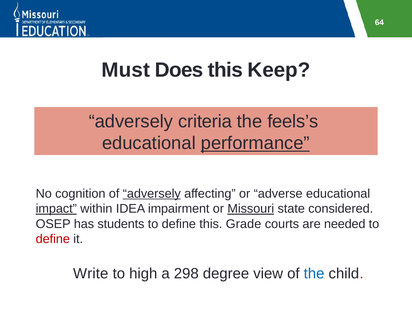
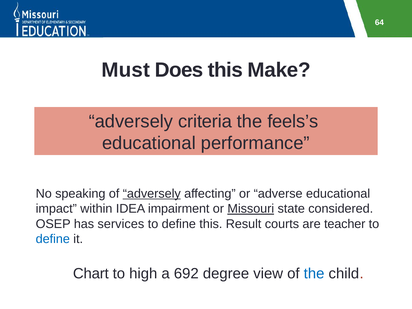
Keep: Keep -> Make (279, 70)
performance underline: present -> none (255, 143)
cognition: cognition -> speaking (80, 194)
impact underline: present -> none (56, 209)
students: students -> services (121, 224)
Grade: Grade -> Result (244, 224)
needed: needed -> teacher (345, 224)
define colour: red -> blue (53, 239)
Write: Write -> Chart (91, 273)
298: 298 -> 692 (186, 273)
